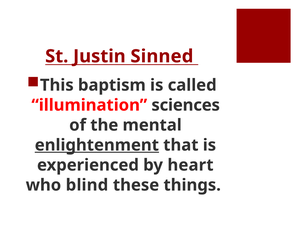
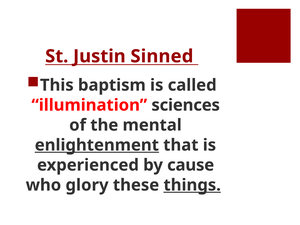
heart: heart -> cause (191, 165)
blind: blind -> glory (87, 185)
things underline: none -> present (192, 185)
